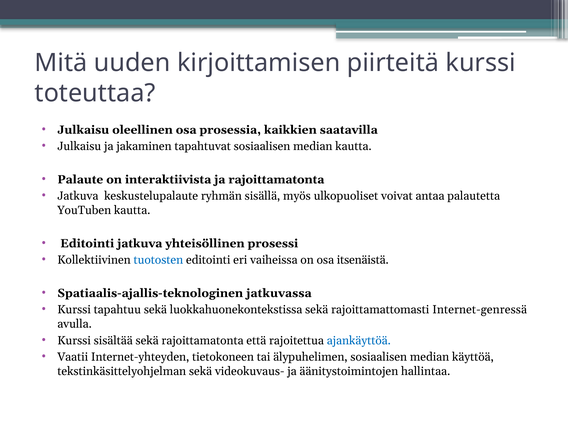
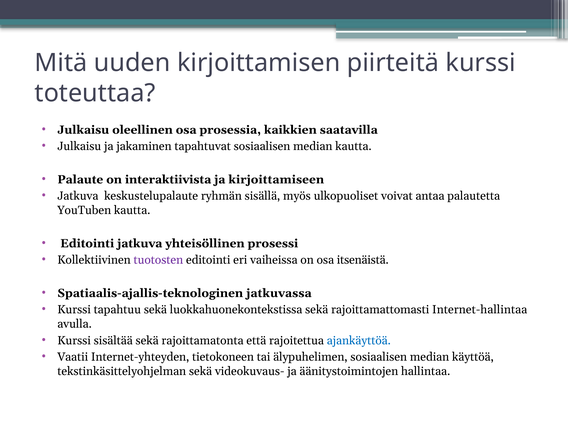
ja rajoittamatonta: rajoittamatonta -> kirjoittamiseen (276, 180)
tuotosten colour: blue -> purple (158, 260)
Internet-genressä: Internet-genressä -> Internet-hallintaa (480, 310)
